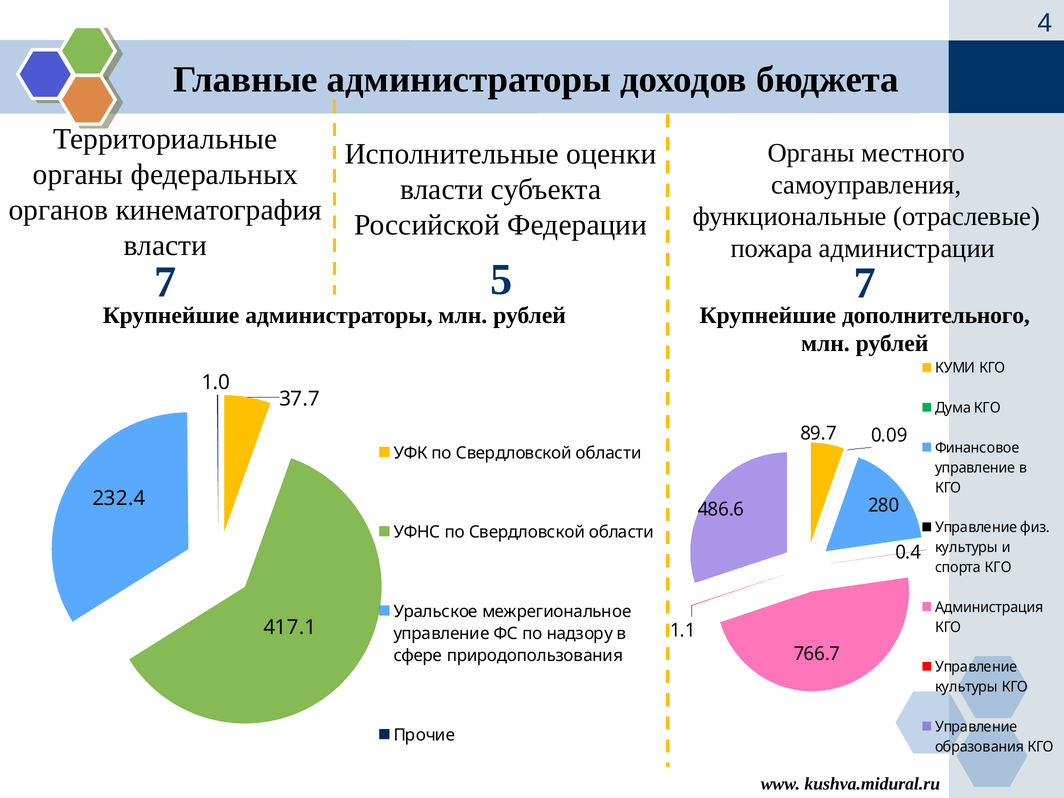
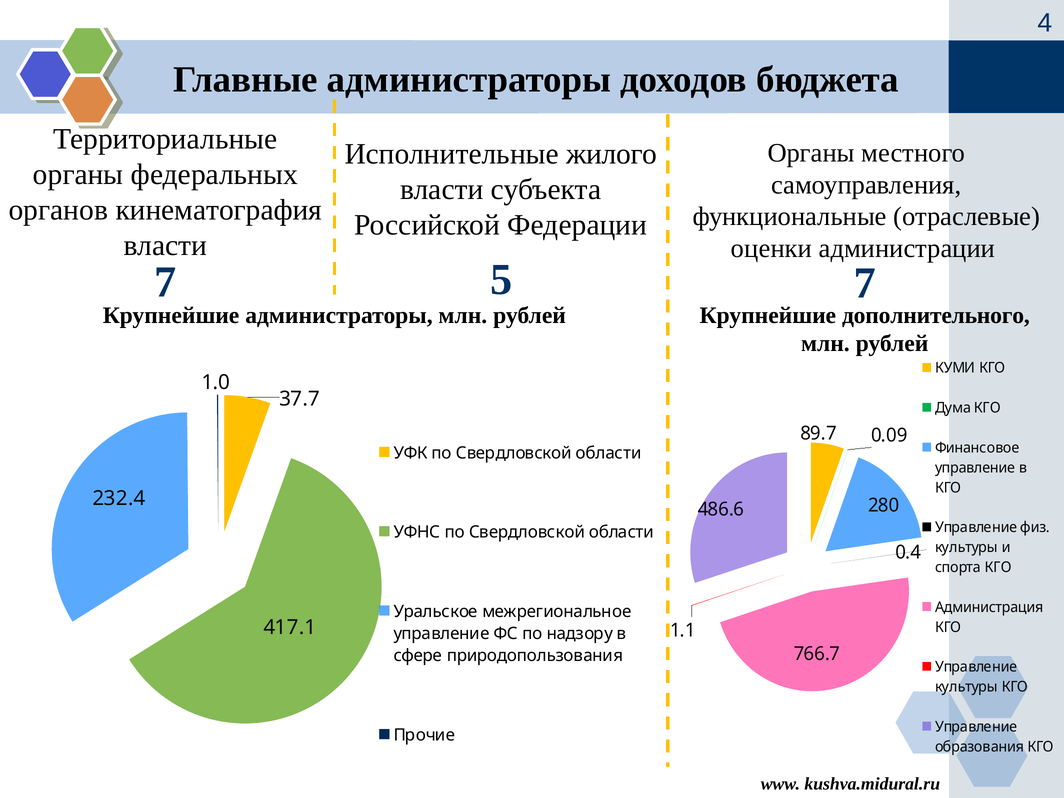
оценки: оценки -> жилого (612, 154)
пожара: пожара -> оценки (771, 249)
